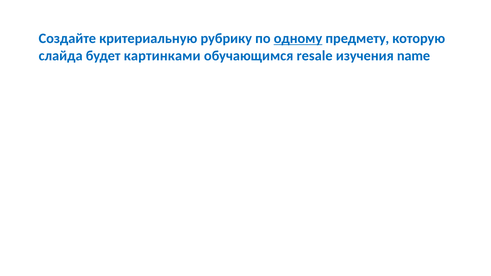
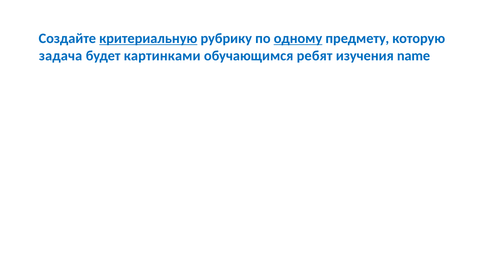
критериальную underline: none -> present (148, 39)
слайда: слайда -> задача (61, 56)
resale: resale -> ребят (315, 56)
